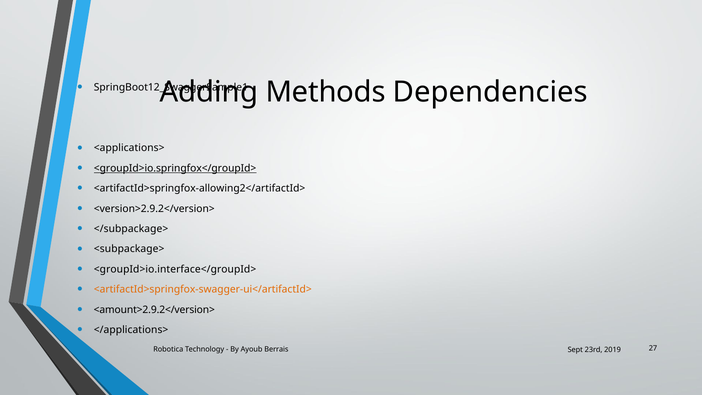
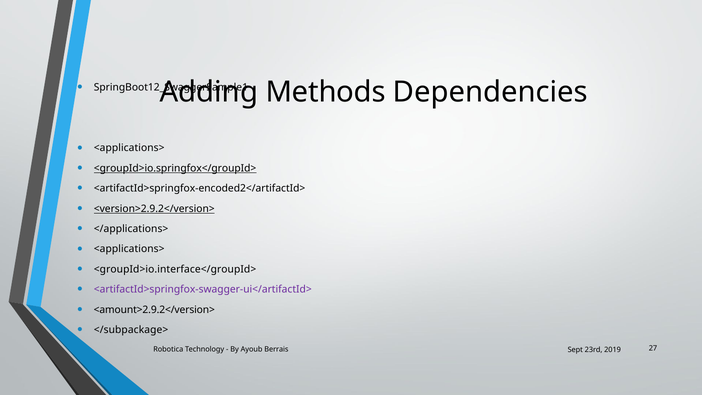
<artifactId>springfox-allowing2</artifactId>: <artifactId>springfox-allowing2</artifactId> -> <artifactId>springfox-encoded2</artifactId> (200, 188)
<version>2.9.2</version> underline: none -> present (154, 209)
</subpackage>: </subpackage> -> </applications> (131, 229)
<subpackage>: <subpackage> -> <applications> (129, 249)
<artifactId>springfox-swagger-ui</artifactId> colour: orange -> purple (203, 289)
</applications>: </applications> -> </subpackage> (131, 330)
